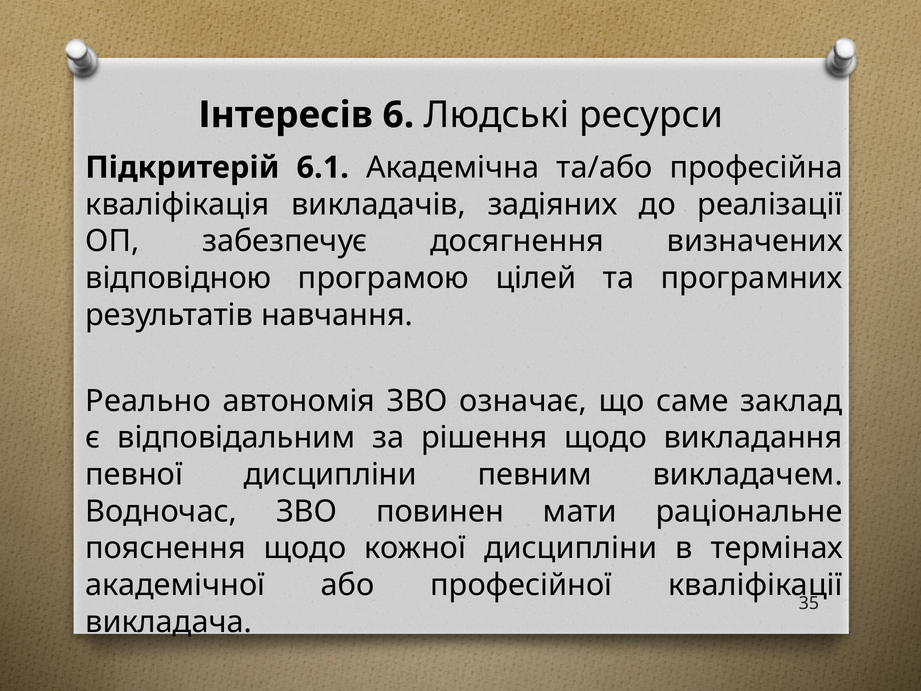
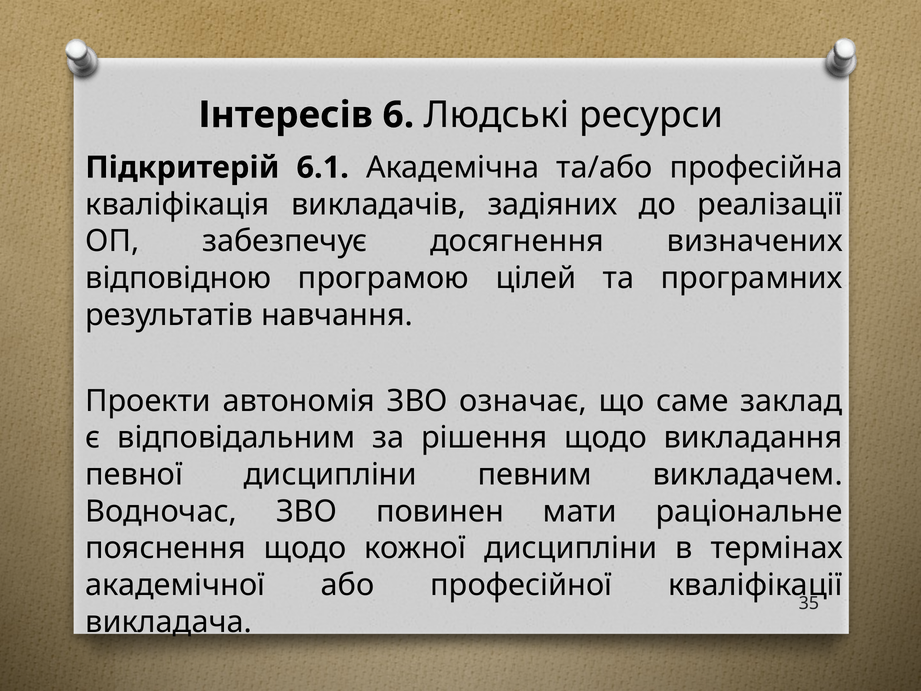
Реально: Реально -> Проекти (148, 401)
